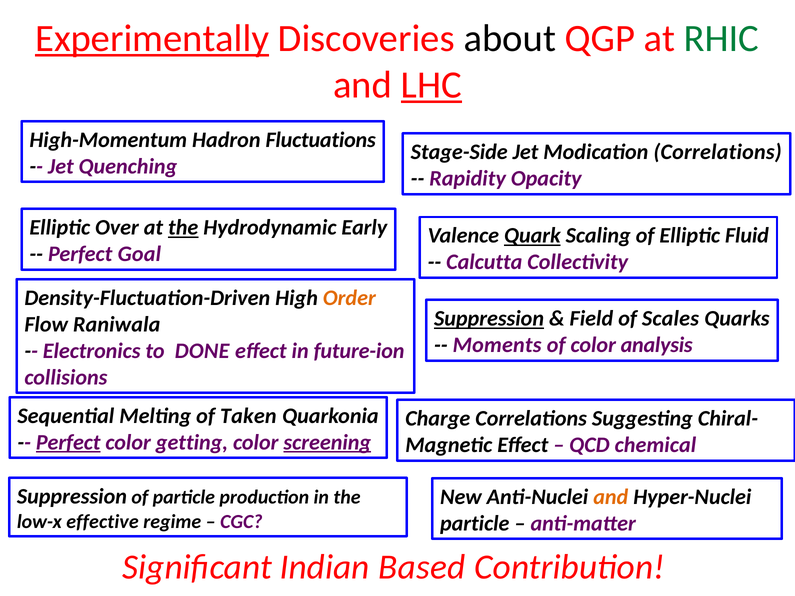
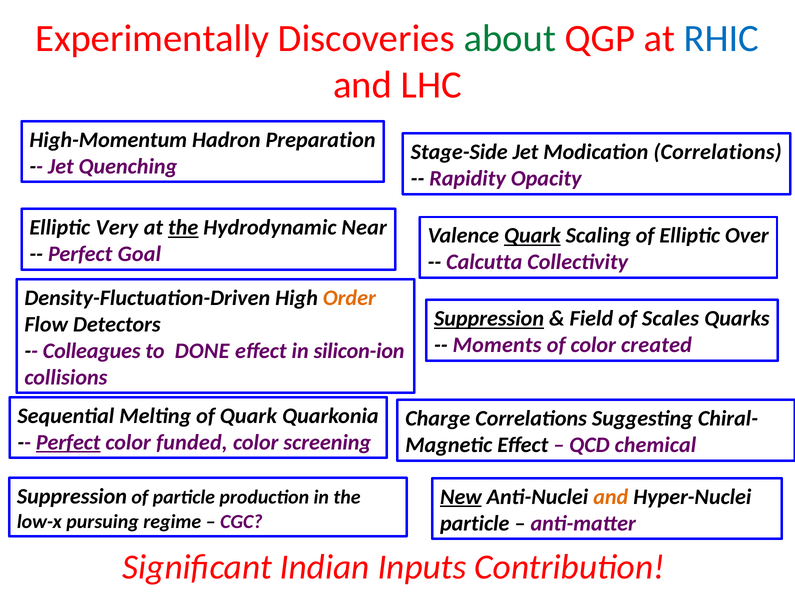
Experimentally underline: present -> none (152, 39)
about colour: black -> green (510, 39)
RHIC colour: green -> blue (721, 39)
LHC underline: present -> none (431, 85)
Fluctuations: Fluctuations -> Preparation (321, 140)
Over: Over -> Very (117, 228)
Early: Early -> Near (364, 228)
Fluid: Fluid -> Over (747, 236)
Raniwala: Raniwala -> Detectors (117, 324)
analysis: analysis -> created (656, 345)
Electronics: Electronics -> Colleagues (92, 351)
future-ion: future-ion -> silicon-ion (359, 351)
of Taken: Taken -> Quark (248, 416)
getting: getting -> funded (192, 443)
screening underline: present -> none (327, 443)
New underline: none -> present (461, 497)
effective: effective -> pursuing (103, 522)
Based: Based -> Inputs (422, 568)
